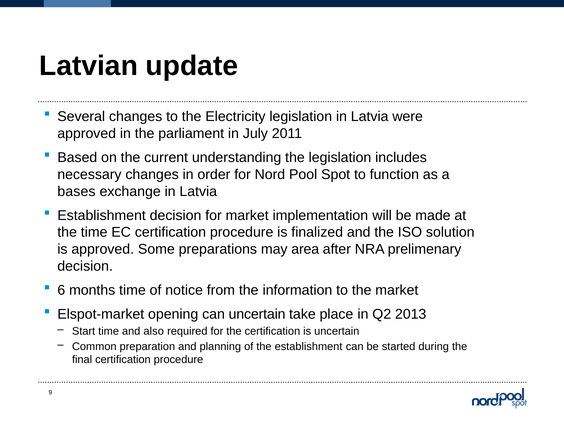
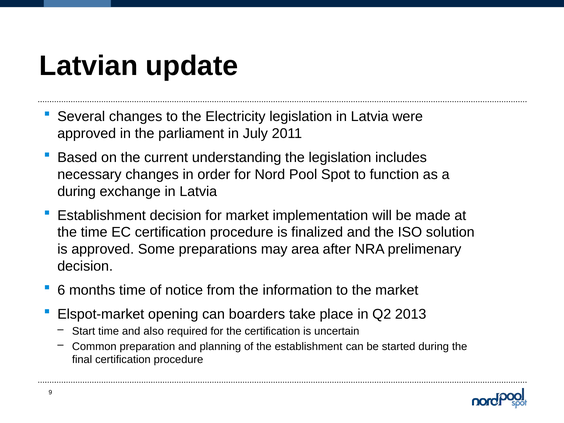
bases: bases -> during (77, 191)
can uncertain: uncertain -> boarders (257, 314)
